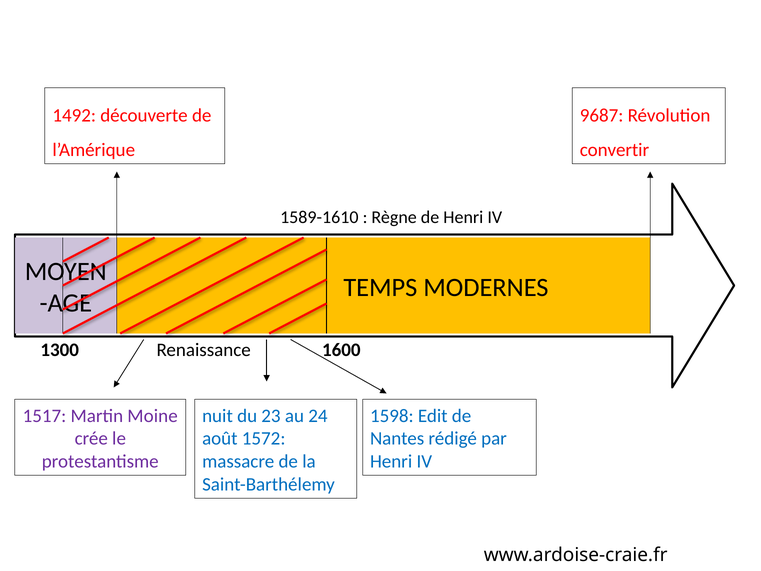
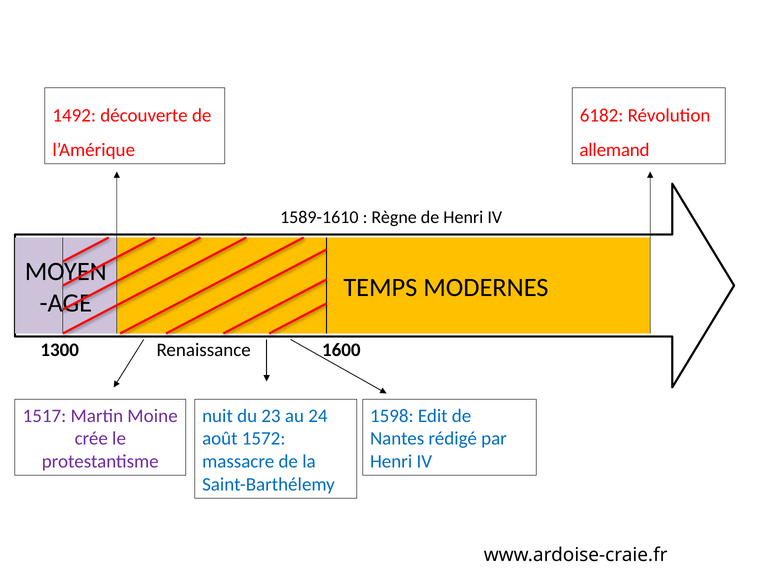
9687: 9687 -> 6182 (602, 115)
convertir: convertir -> allemand (614, 150)
